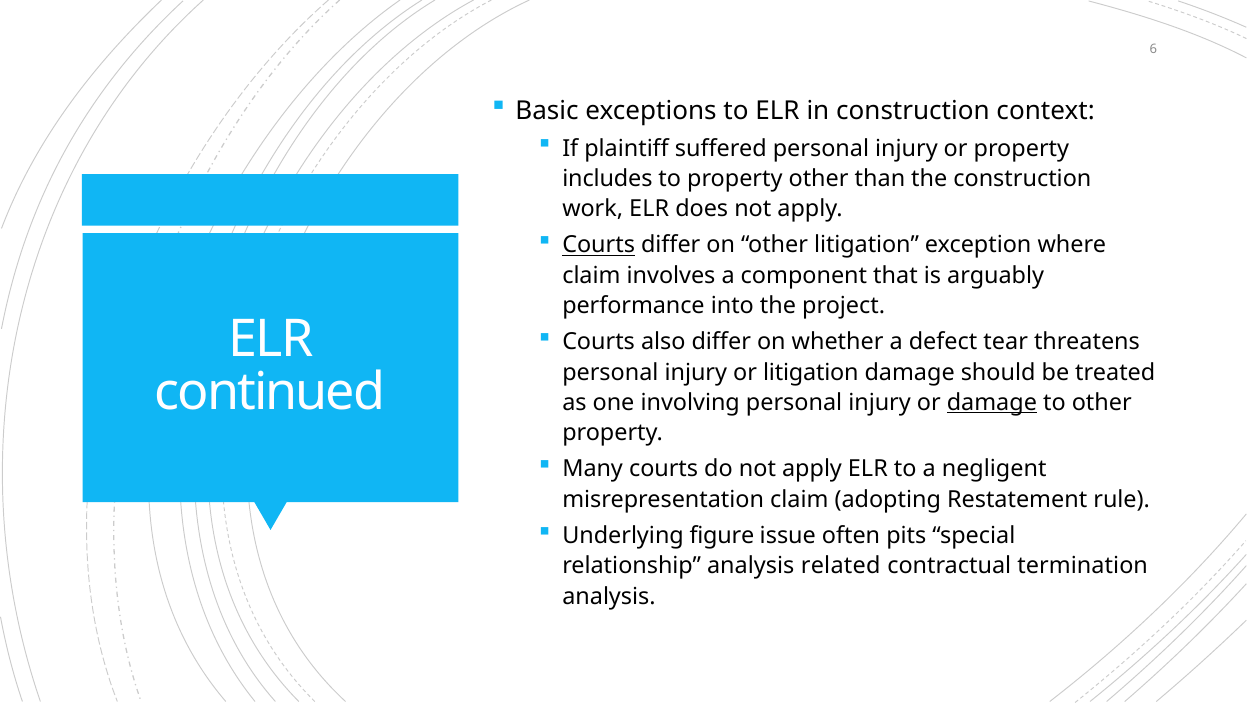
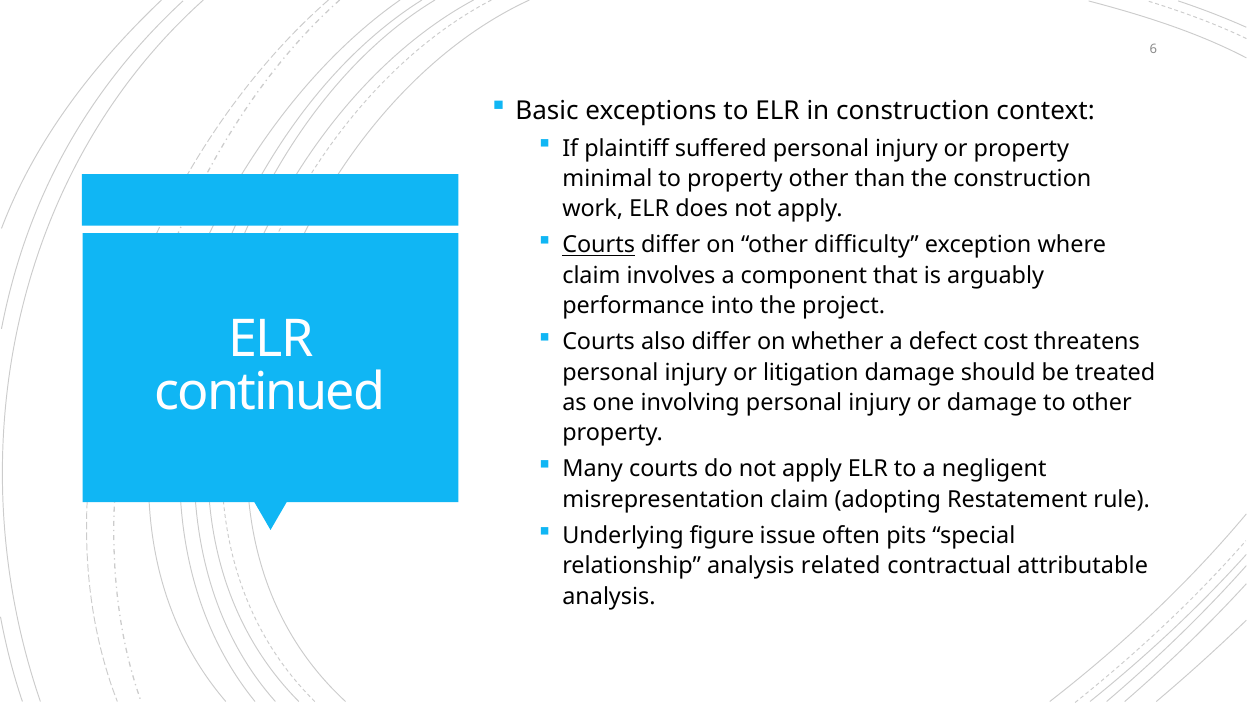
includes: includes -> minimal (607, 179)
other litigation: litigation -> difficulty (866, 245)
tear: tear -> cost (1006, 342)
damage underline: present -> none (992, 402)
termination: termination -> attributable (1083, 566)
